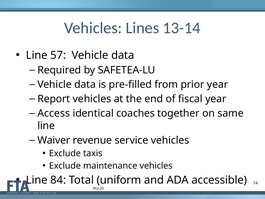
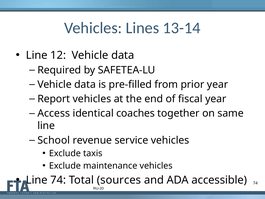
57: 57 -> 12 (58, 55)
Waiver: Waiver -> School (54, 140)
Line 84: 84 -> 74 (58, 180)
uniform: uniform -> sources (119, 180)
